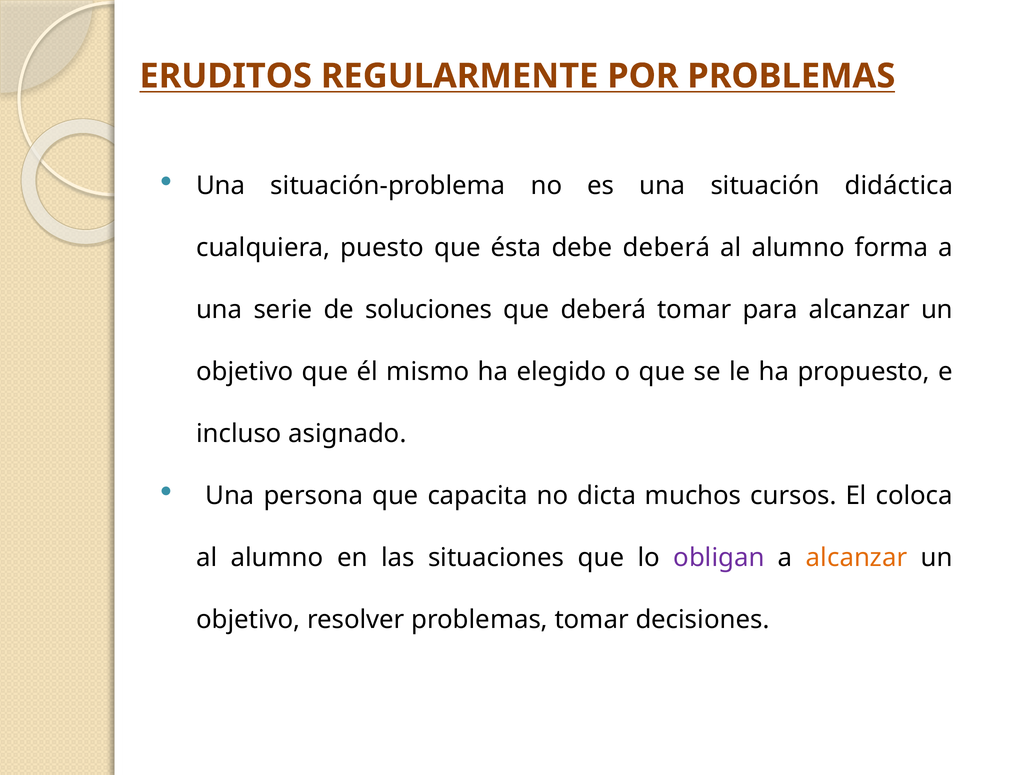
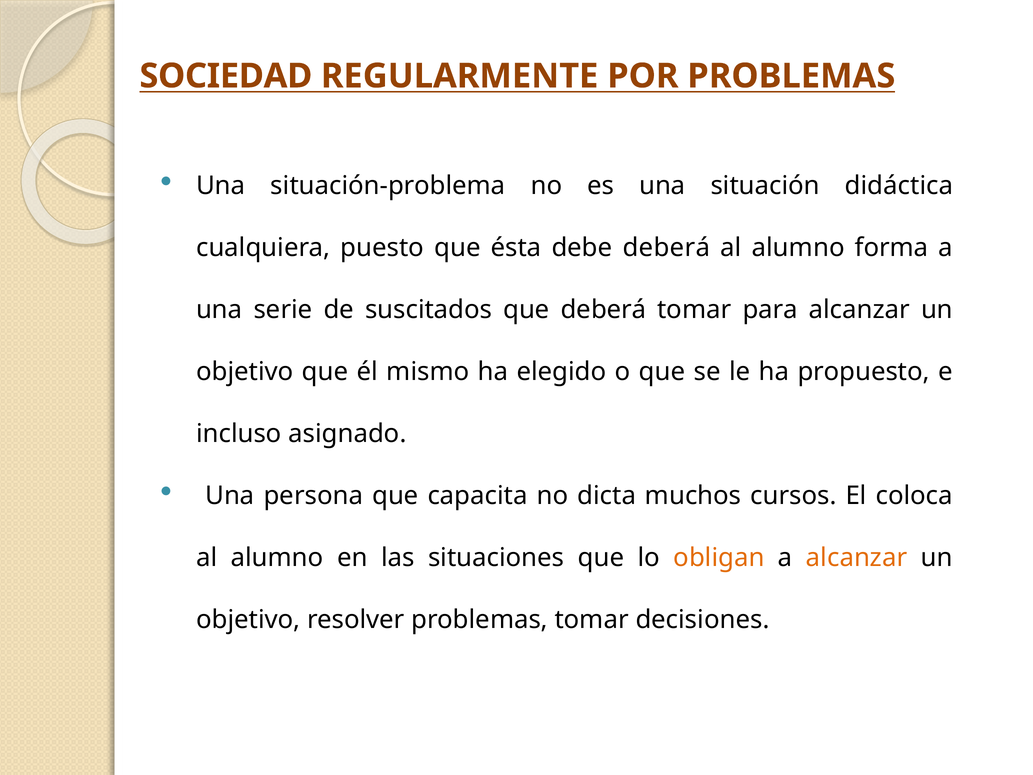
ERUDITOS: ERUDITOS -> SOCIEDAD (226, 76)
soluciones: soluciones -> suscitados (429, 310)
obligan colour: purple -> orange (719, 558)
